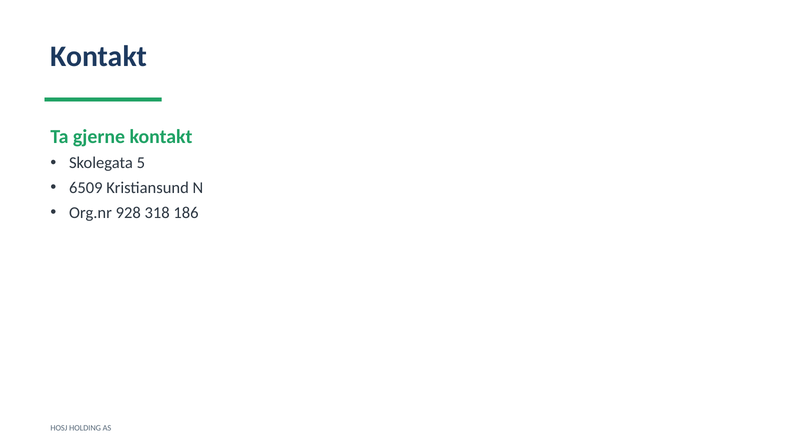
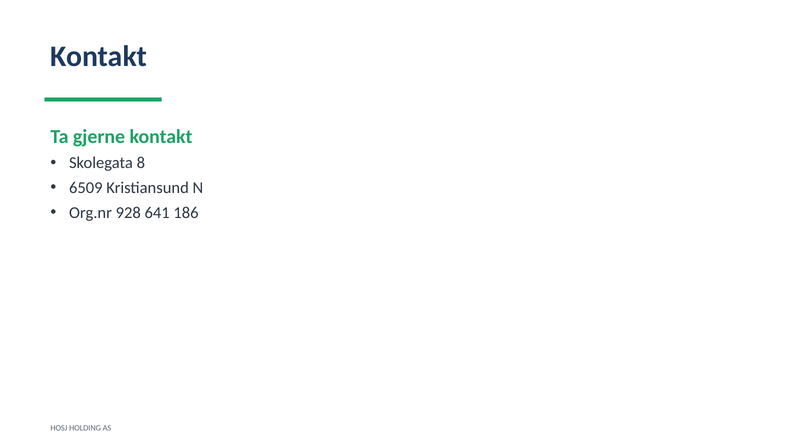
5: 5 -> 8 (141, 163)
318: 318 -> 641 (157, 213)
